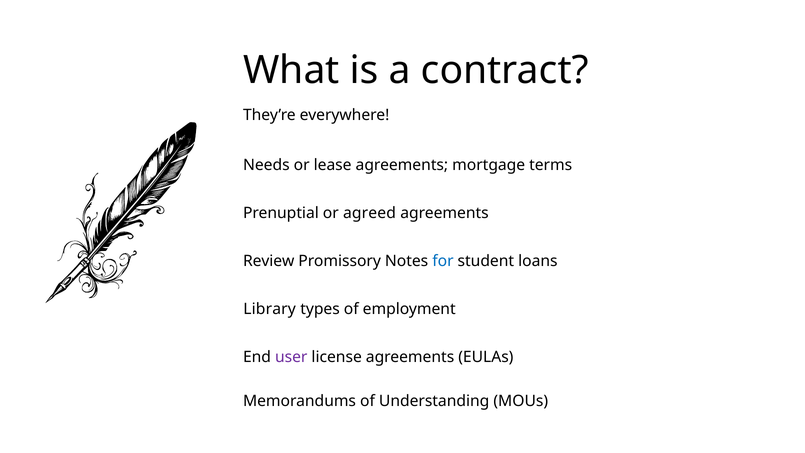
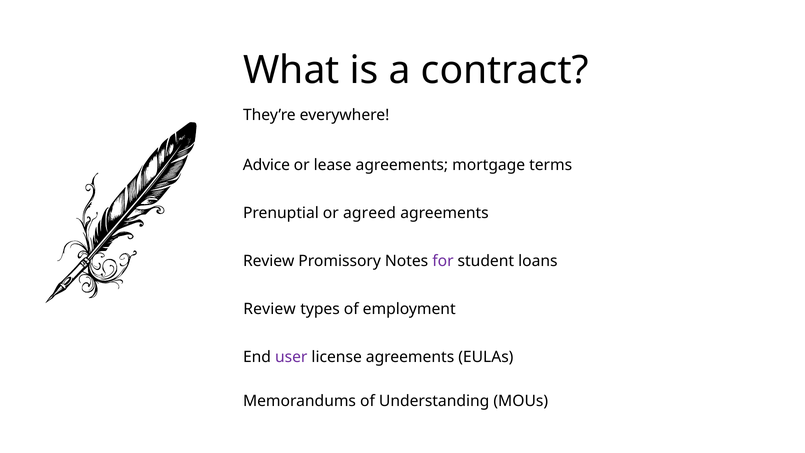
Needs: Needs -> Advice (266, 165)
for colour: blue -> purple (443, 261)
Library: Library -> Review (270, 309)
